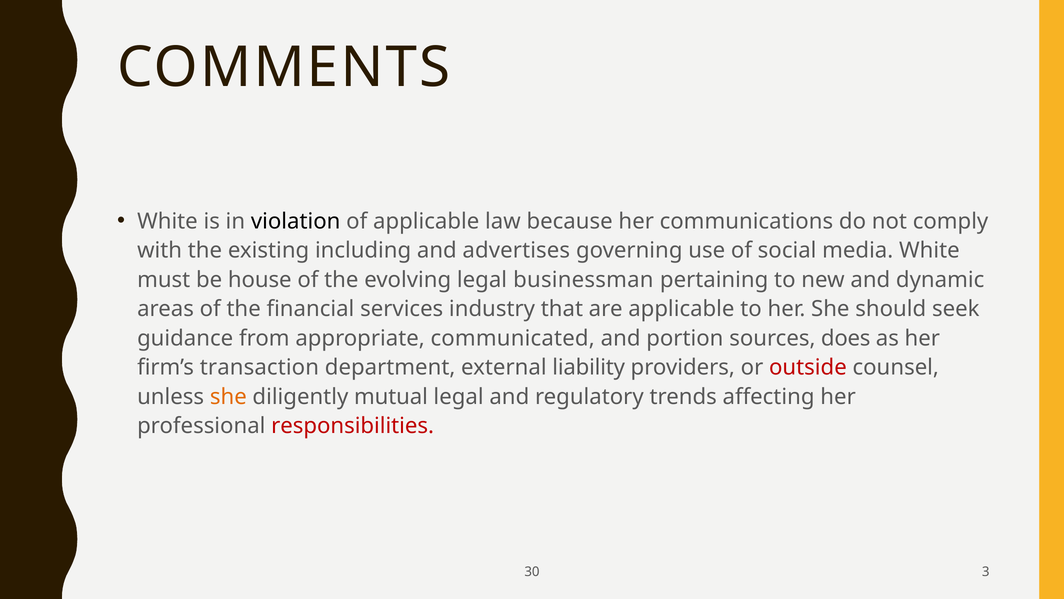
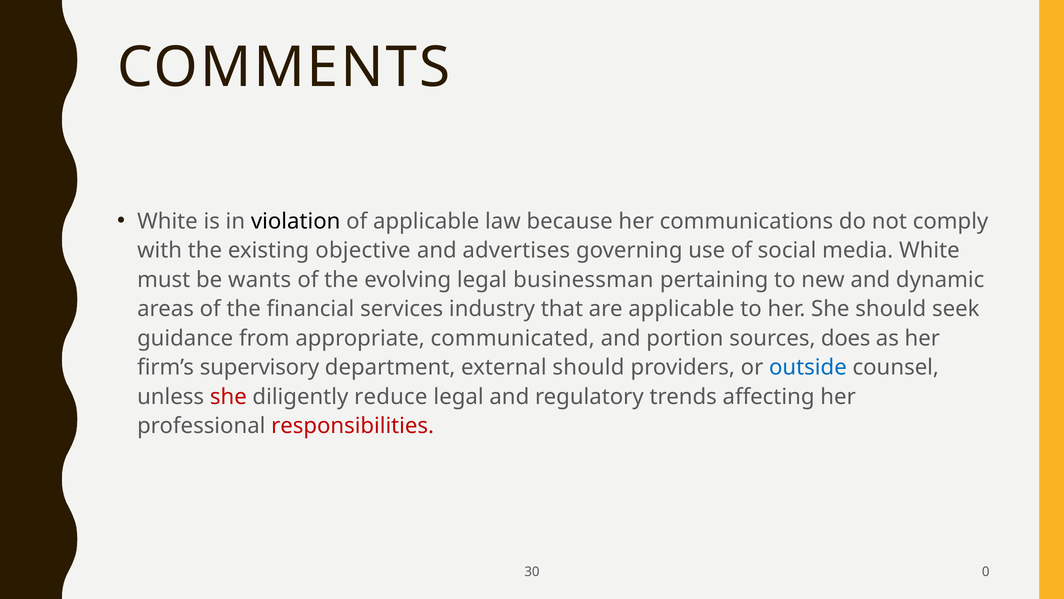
including: including -> objective (363, 250)
house: house -> wants (260, 279)
transaction: transaction -> supervisory (260, 367)
external liability: liability -> should (588, 367)
outside colour: red -> blue (808, 367)
she colour: orange -> red (228, 396)
mutual: mutual -> reduce (391, 396)
3: 3 -> 0 (986, 571)
